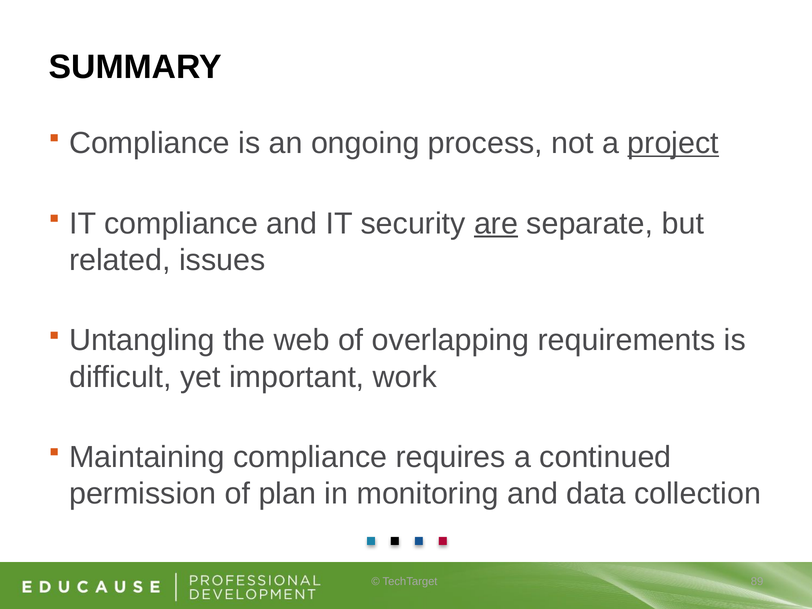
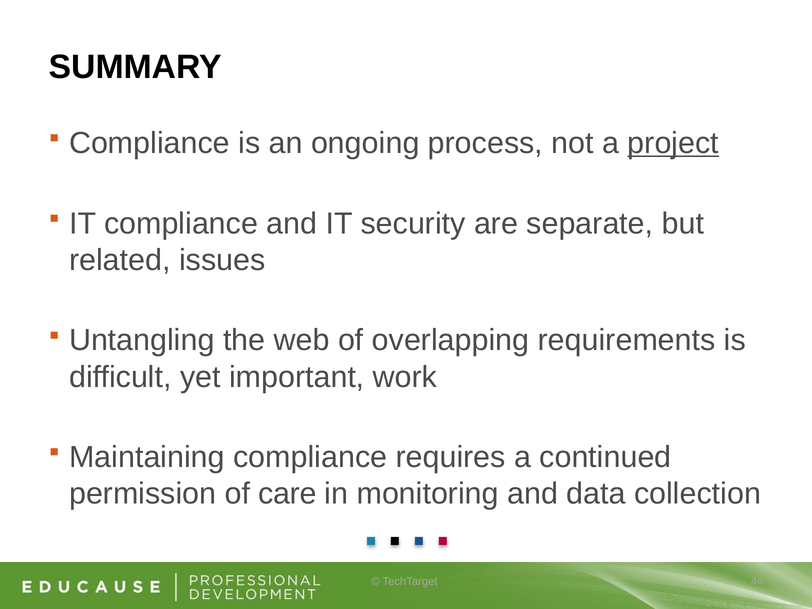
are underline: present -> none (496, 223)
plan: plan -> care (287, 494)
89: 89 -> 44 (757, 581)
